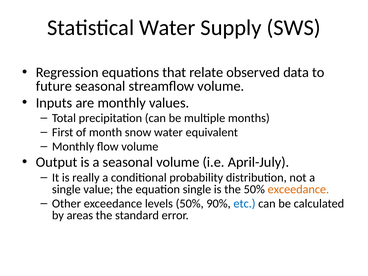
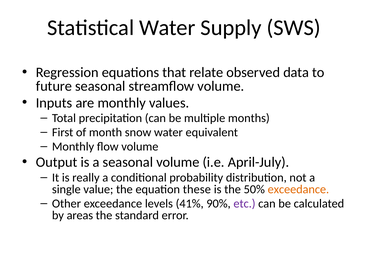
equation single: single -> these (197, 189)
levels 50%: 50% -> 41% (190, 203)
etc colour: blue -> purple (244, 203)
